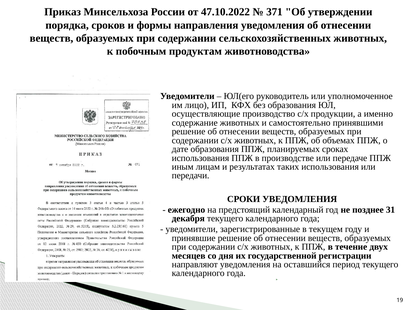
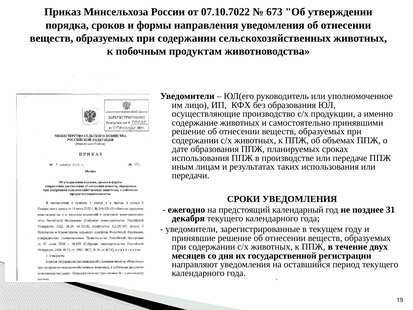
47.10.2022: 47.10.2022 -> 07.10.7022 (225, 12)
371: 371 -> 673 (274, 12)
